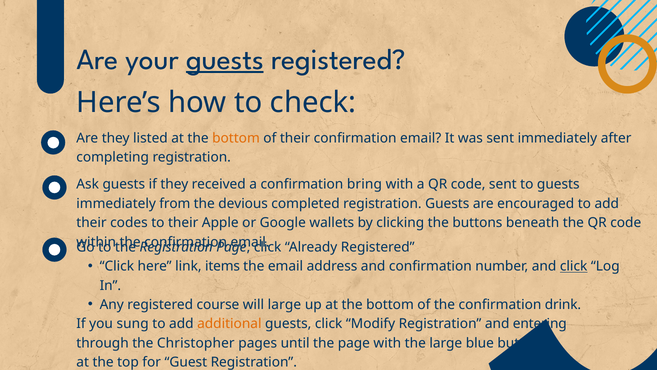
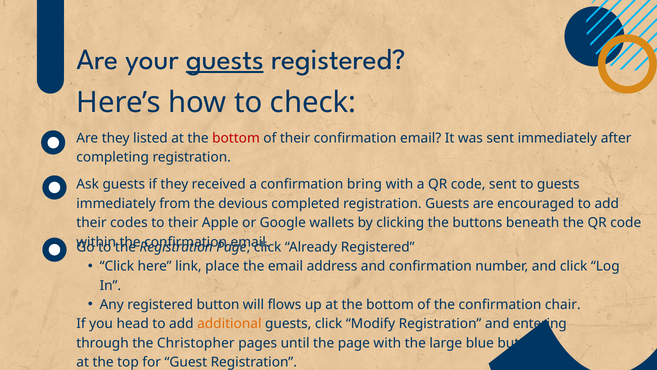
bottom colour: orange -> red (236, 138)
items: items -> place (222, 266)
click underline: present -> none (574, 266)
registered course: course -> button (218, 304)
will large: large -> flows (285, 304)
drink: drink -> chair (563, 304)
sung: sung -> head (133, 324)
